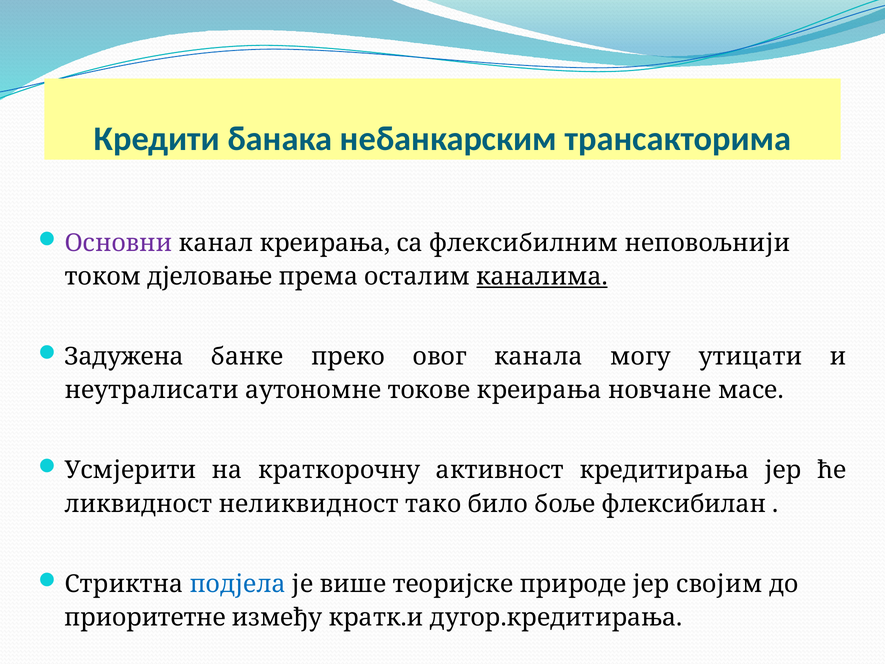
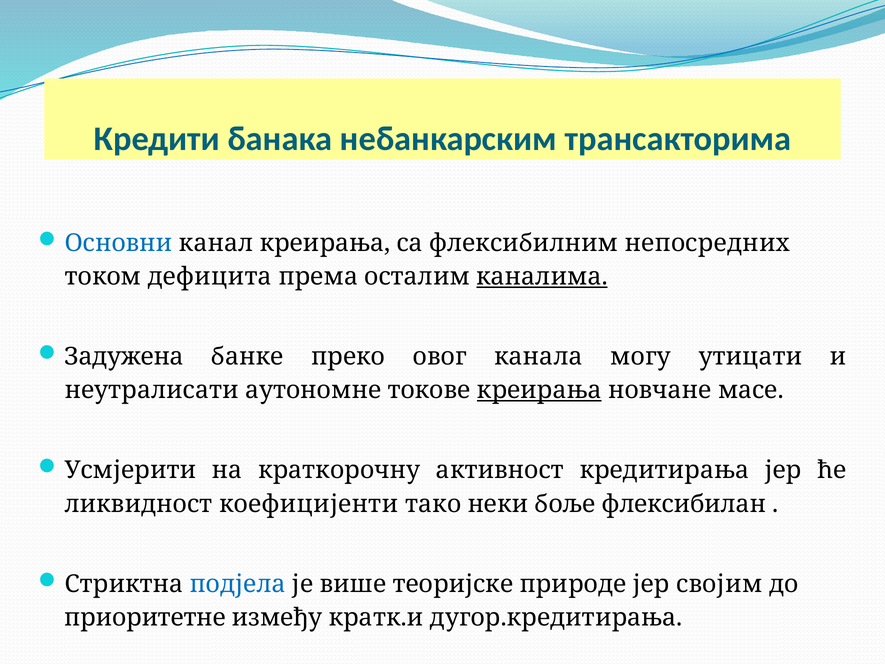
Основни colour: purple -> blue (119, 243)
неповољнији: неповољнији -> непосредних (707, 243)
дјеловање: дјеловање -> дефицита (210, 277)
креирања underline: none -> present (539, 390)
неликвидност: неликвидност -> коефицијенти (309, 504)
било: било -> неки (498, 504)
